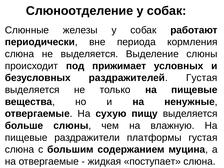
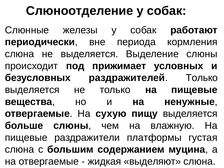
раздражителей Густая: Густая -> Только (202, 78)
поступает: поступает -> выделяют (152, 161)
